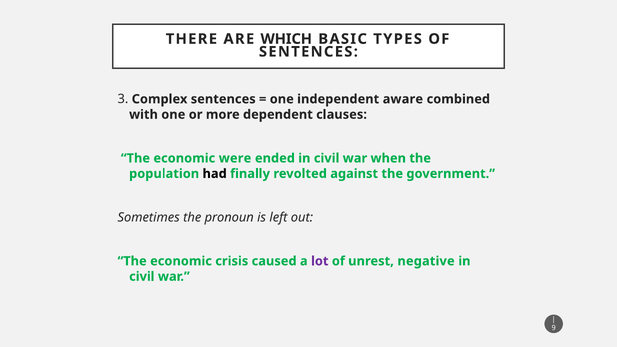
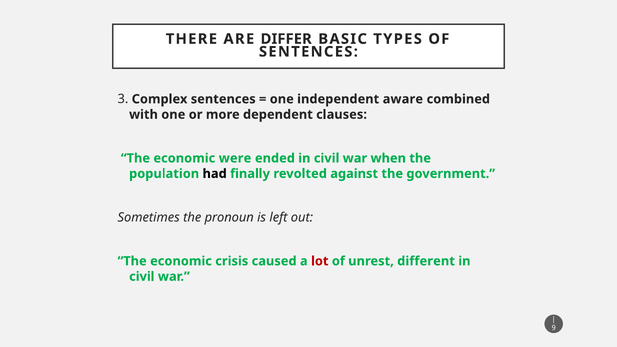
WHICH: WHICH -> DIFFER (286, 39)
lot colour: purple -> red (320, 261)
negative: negative -> different (426, 261)
